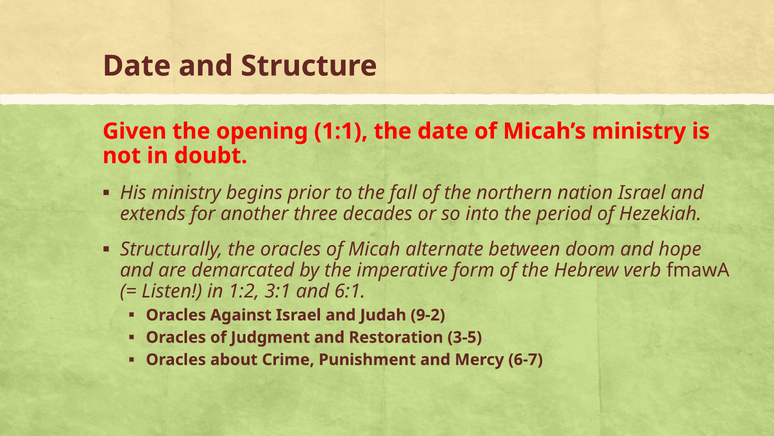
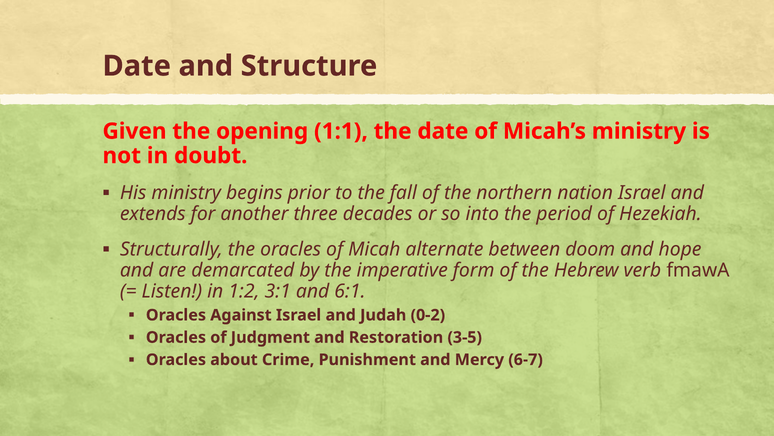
9-2: 9-2 -> 0-2 (428, 315)
